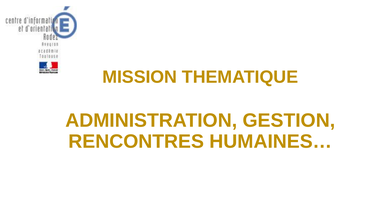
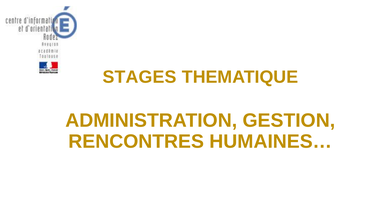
MISSION: MISSION -> STAGES (140, 77)
